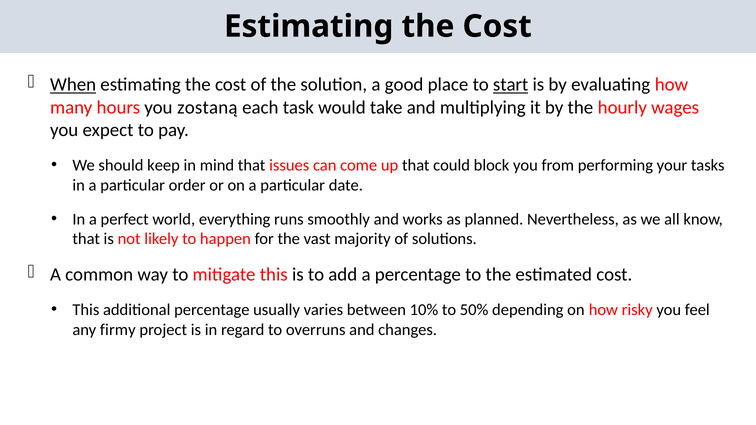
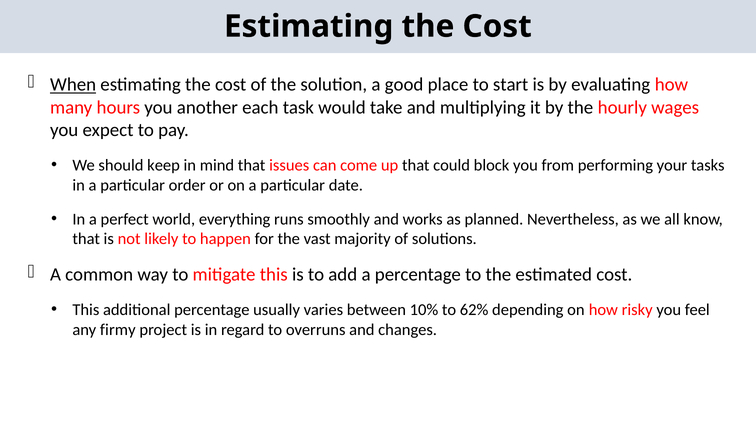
start underline: present -> none (511, 85)
zostaną: zostaną -> another (207, 107)
50%: 50% -> 62% (474, 310)
